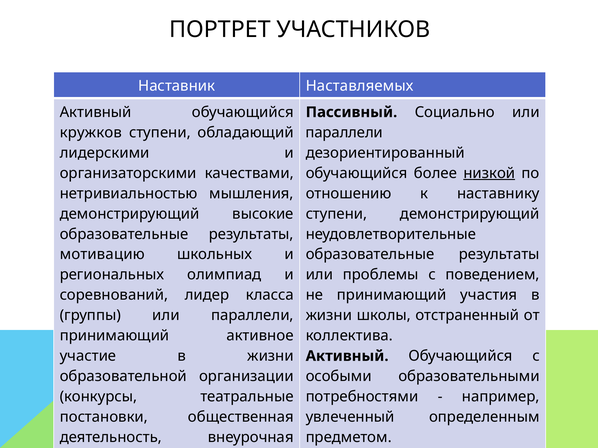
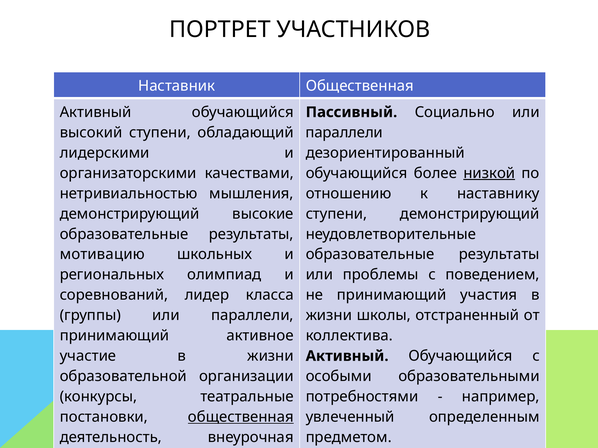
Наставник Наставляемых: Наставляемых -> Общественная (360, 86)
кружков: кружков -> высокий (91, 133)
общественная underline: none -> present (241, 417)
